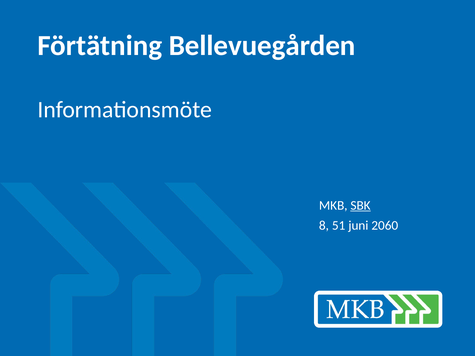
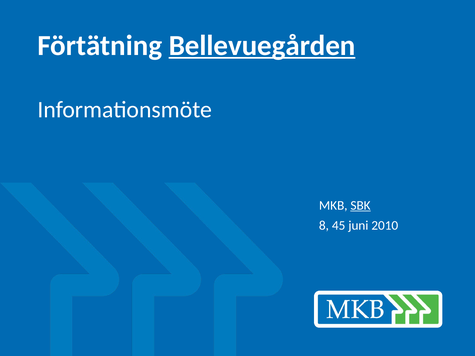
Bellevuegården underline: none -> present (262, 45)
51: 51 -> 45 (339, 225)
2060: 2060 -> 2010 (385, 225)
